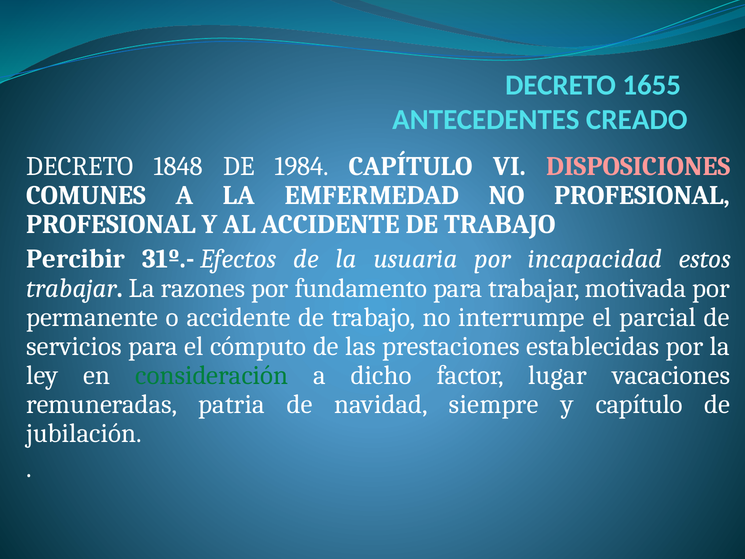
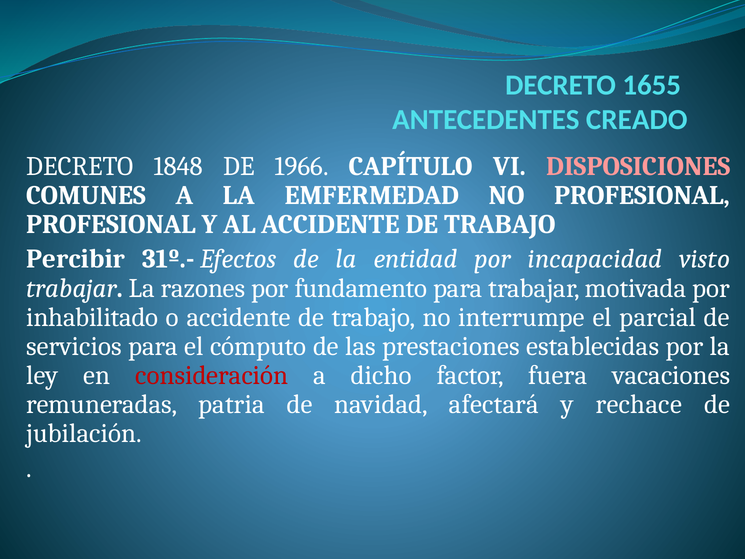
1984: 1984 -> 1966 (302, 166)
usuaria: usuaria -> entidad (416, 259)
estos: estos -> visto (705, 259)
permanente: permanente -> inhabilitado (92, 317)
consideración colour: green -> red (212, 375)
lugar: lugar -> fuera (558, 375)
siempre: siempre -> afectará (494, 404)
y capítulo: capítulo -> rechace (639, 404)
